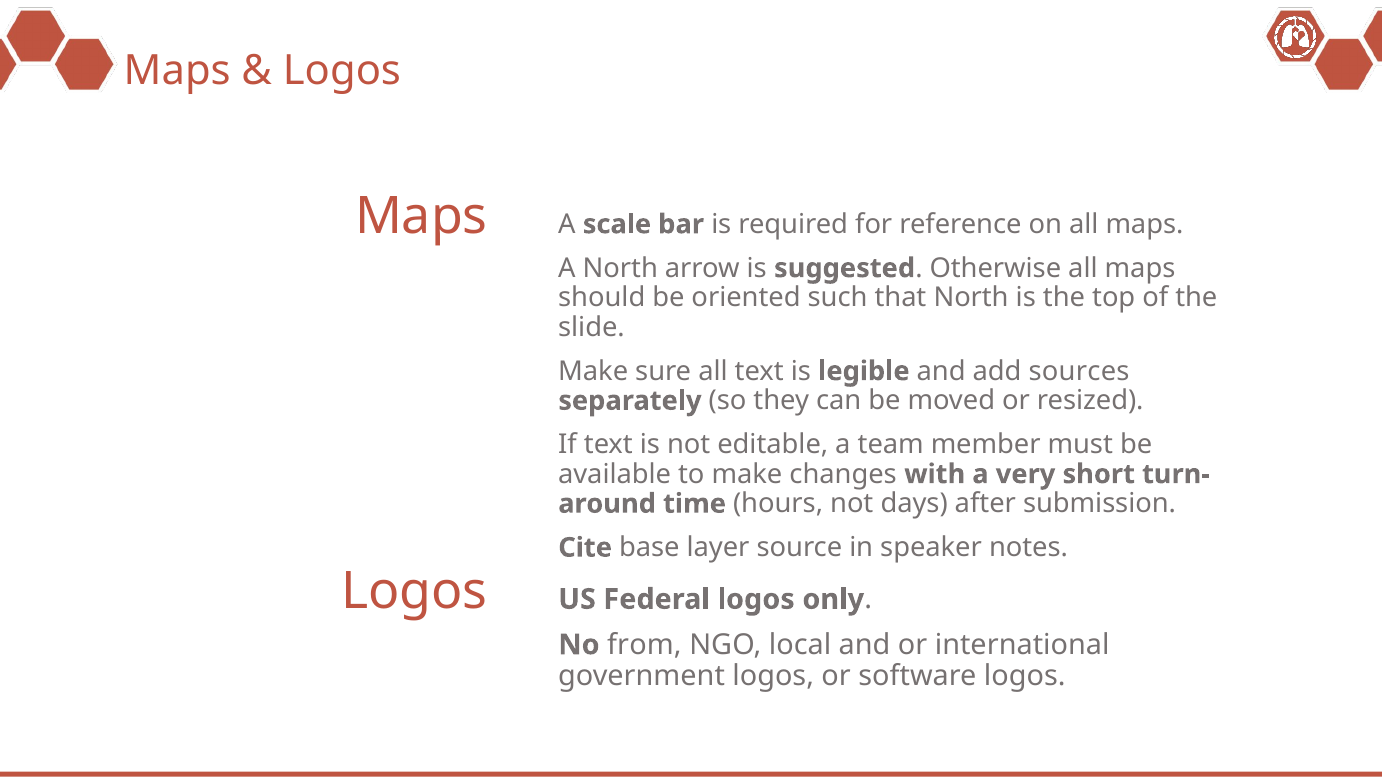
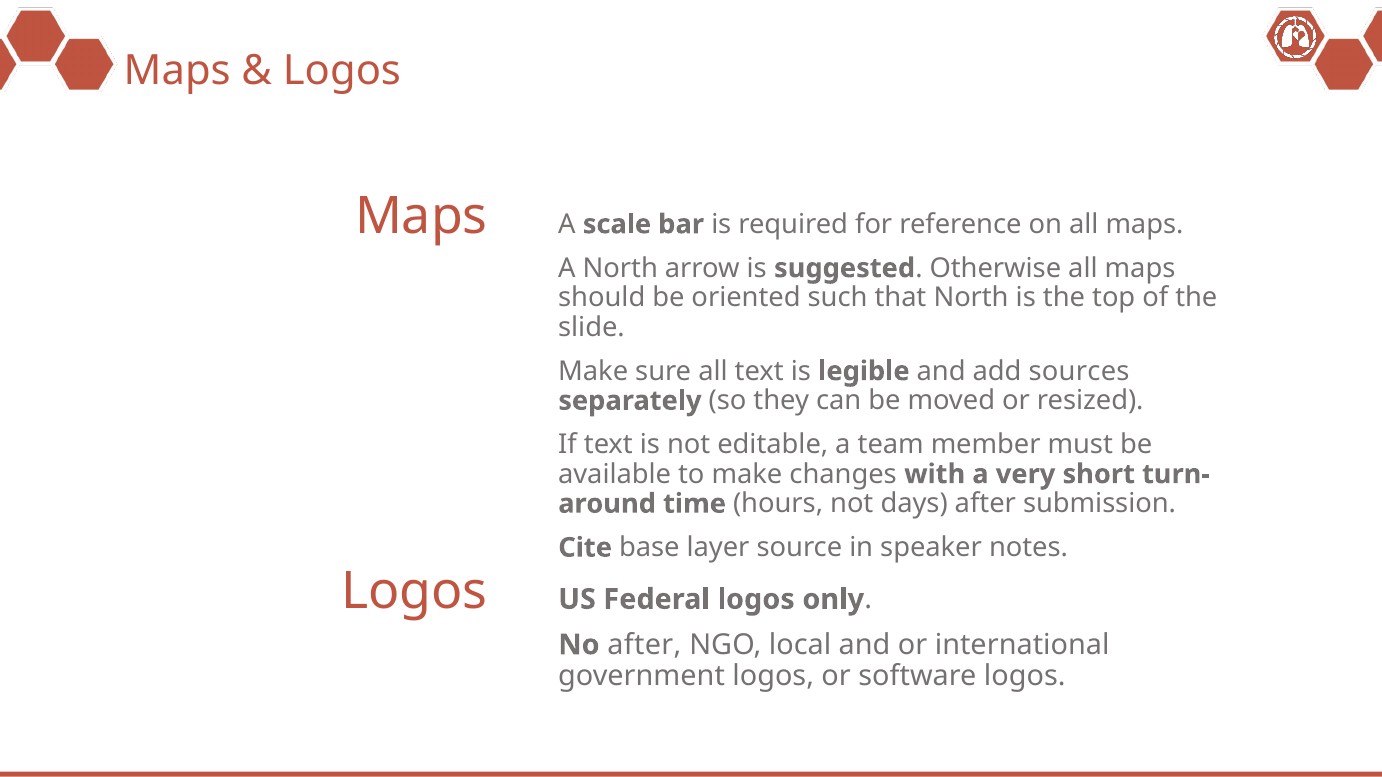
No from: from -> after (644, 645)
